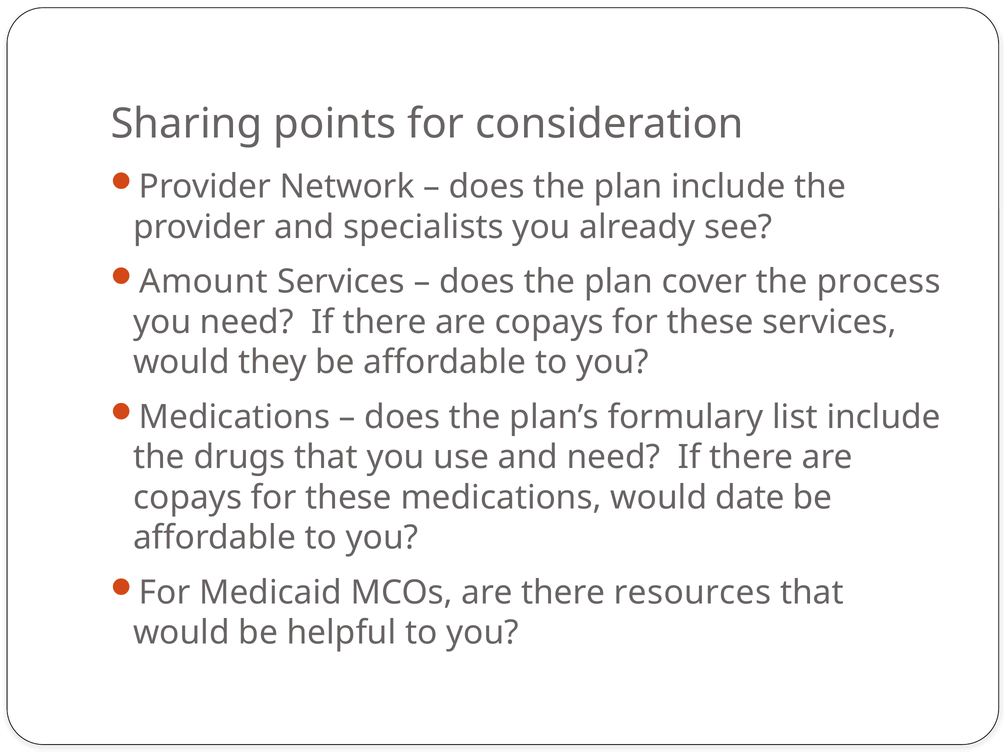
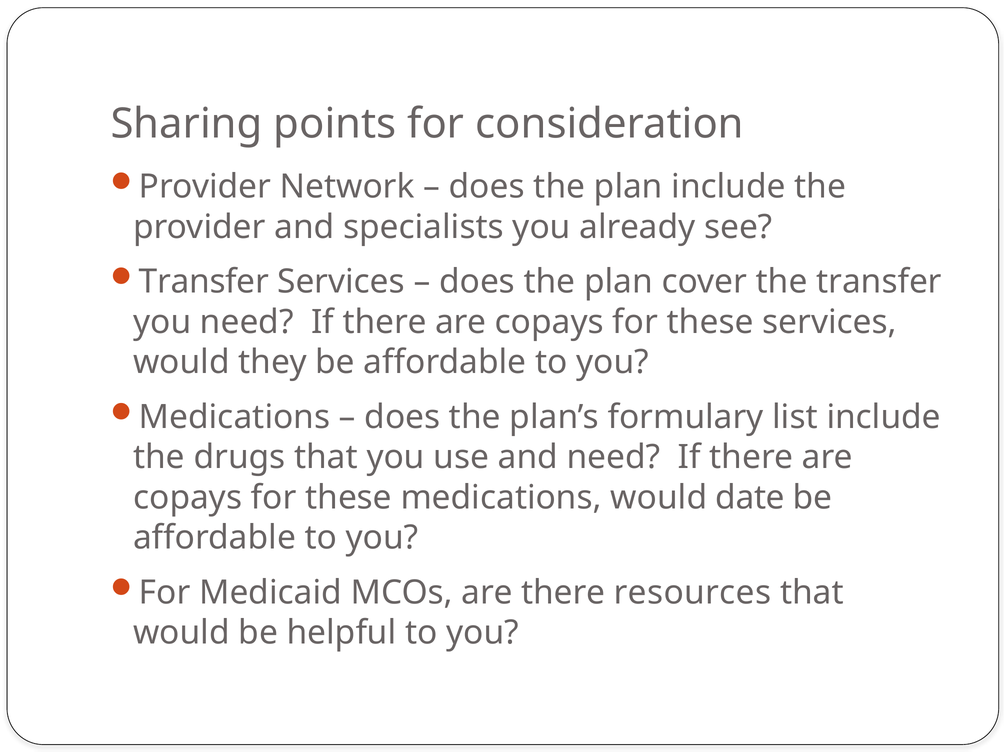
Amount: Amount -> Transfer (204, 282)
the process: process -> transfer (879, 282)
